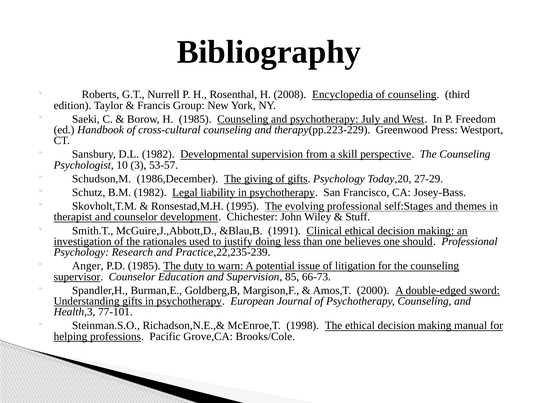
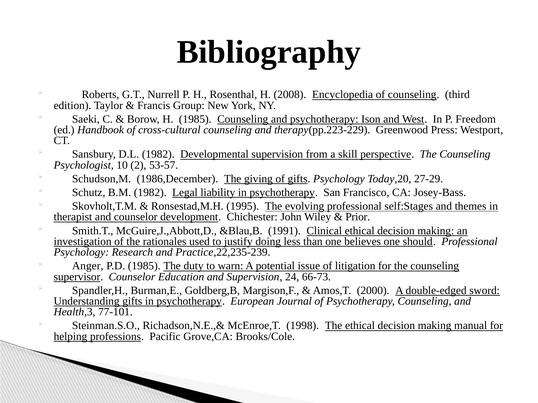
July: July -> Ison (371, 119)
3: 3 -> 2 (138, 165)
Stuff: Stuff -> Prior (358, 217)
85: 85 -> 24 (292, 277)
